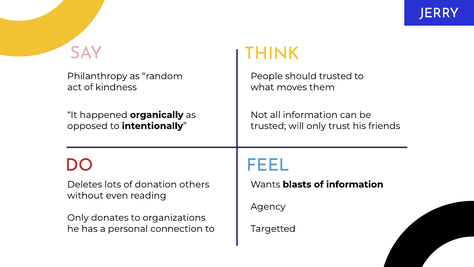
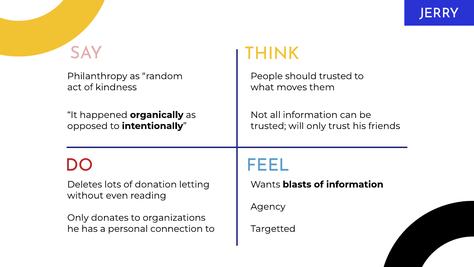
others: others -> letting (194, 184)
